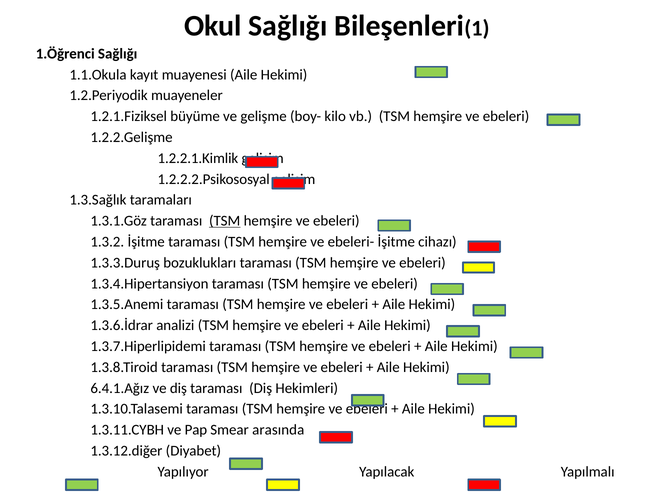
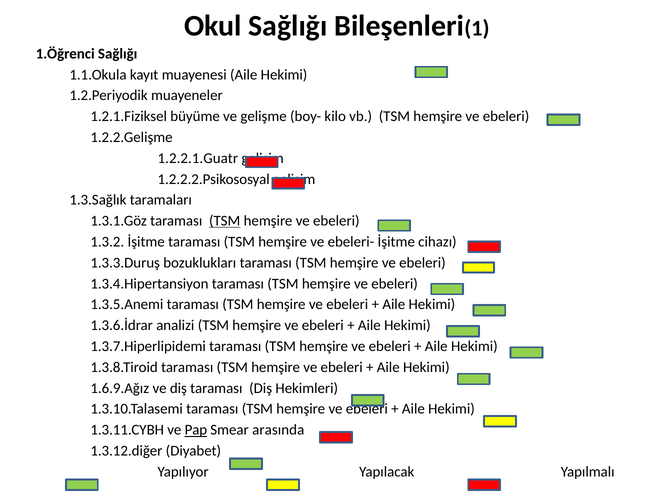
1.2.2.1.Kimlik: 1.2.2.1.Kimlik -> 1.2.2.1.Guatr (198, 158)
6.4.1.Ağız: 6.4.1.Ağız -> 1.6.9.Ağız (120, 388)
Pap underline: none -> present (196, 430)
